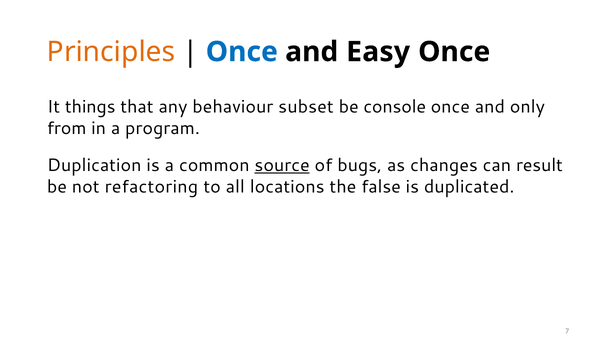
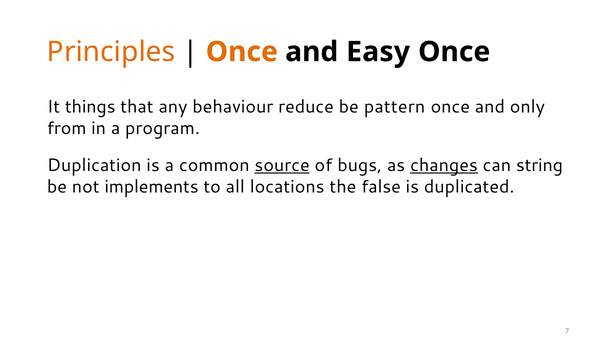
Once colour: blue -> orange (242, 52)
subset: subset -> reduce (306, 107)
console: console -> pattern (395, 107)
changes underline: none -> present (444, 165)
result: result -> string (539, 165)
refactoring: refactoring -> implements (152, 187)
